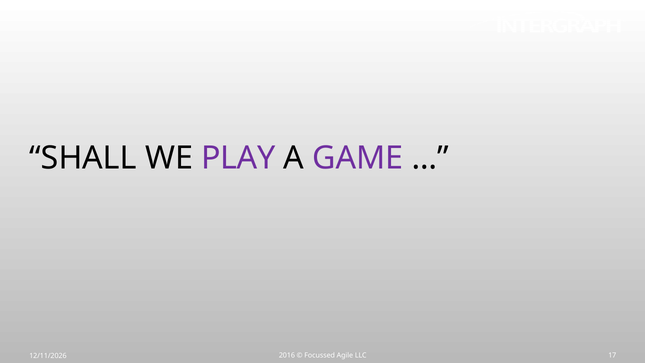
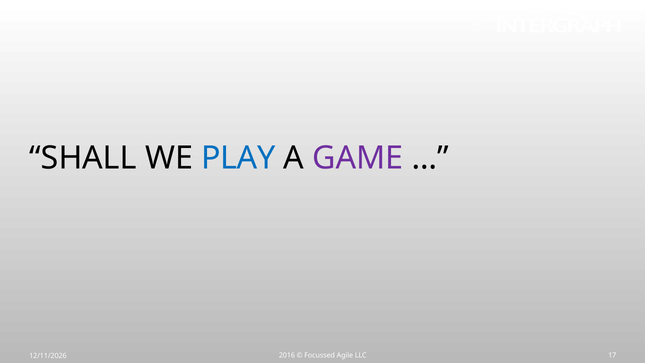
PLAY colour: purple -> blue (238, 158)
